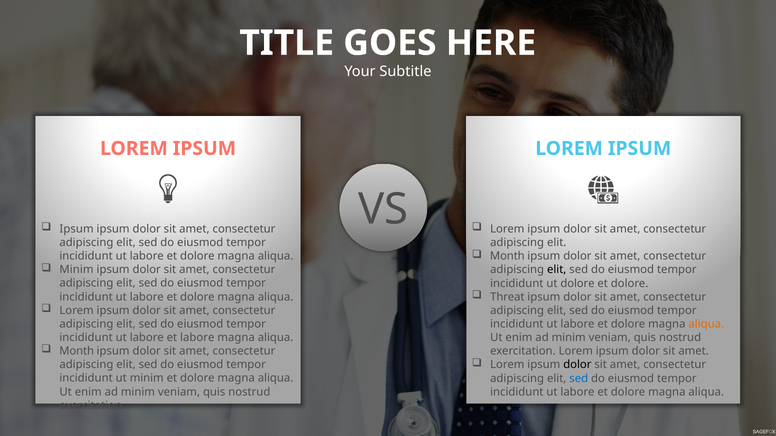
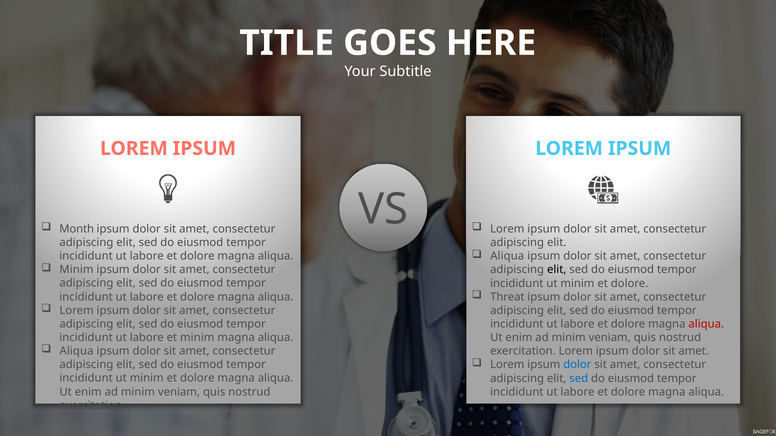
Ipsum: Ipsum -> Month (77, 229)
Month: Month -> Aliqua (507, 256)
dolore: dolore -> minim (577, 284)
aliqua colour: orange -> red (706, 324)
et labore: labore -> minim (197, 338)
Month: Month -> Aliqua (77, 352)
dolor colour: black -> blue (577, 365)
